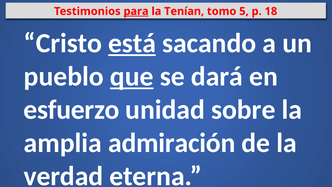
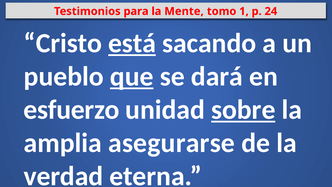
para underline: present -> none (136, 11)
Tenían: Tenían -> Mente (184, 11)
5: 5 -> 1 (244, 11)
18: 18 -> 24 (271, 11)
sobre underline: none -> present (243, 110)
admiración: admiración -> asegurarse (172, 143)
